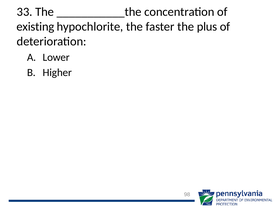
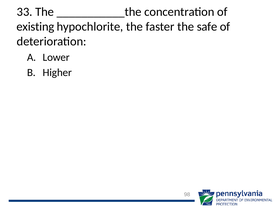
plus: plus -> safe (207, 27)
